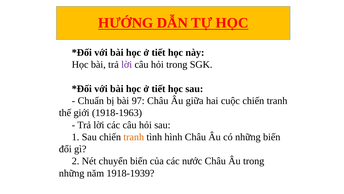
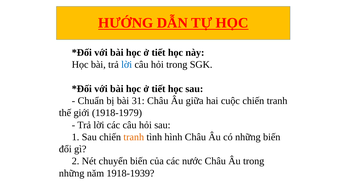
lời colour: purple -> blue (127, 64)
97: 97 -> 31 (138, 101)
1918-1963: 1918-1963 -> 1918-1979 (117, 113)
